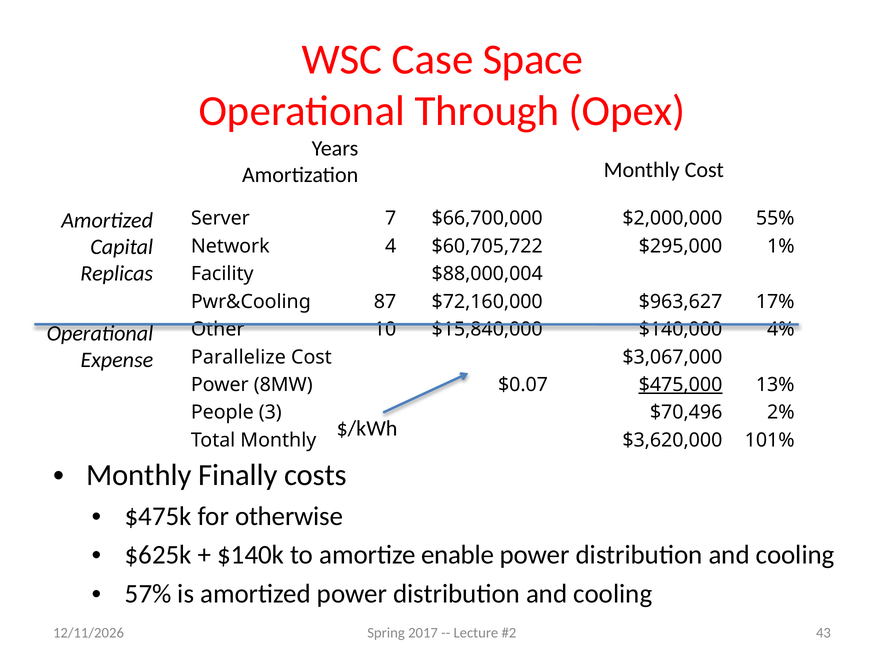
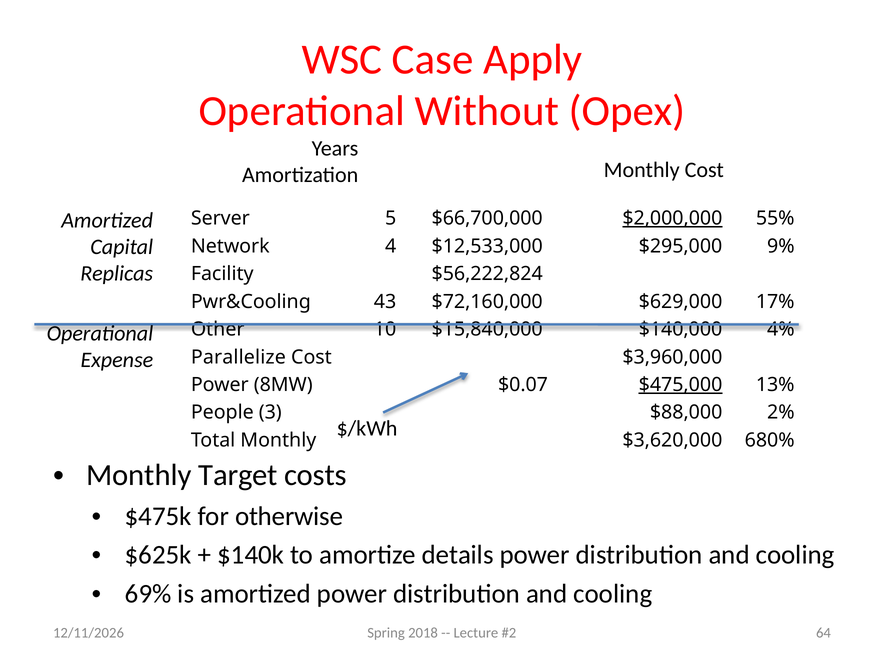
Space: Space -> Apply (533, 60)
Through: Through -> Without (487, 111)
7: 7 -> 5 (391, 218)
$2,000,000 underline: none -> present (672, 218)
$60,705,722: $60,705,722 -> $12,533,000 (487, 246)
1%: 1% -> 9% (781, 246)
$88,000,004: $88,000,004 -> $56,222,824 (487, 274)
87: 87 -> 43 (385, 302)
$963,627: $963,627 -> $629,000 (681, 302)
$3,067,000: $3,067,000 -> $3,960,000 (672, 357)
$70,496: $70,496 -> $88,000 (686, 413)
101%: 101% -> 680% (770, 440)
Finally: Finally -> Target (238, 475)
enable: enable -> details (458, 555)
57%: 57% -> 69% (148, 594)
2017: 2017 -> 2018 (423, 633)
43: 43 -> 64 (823, 633)
